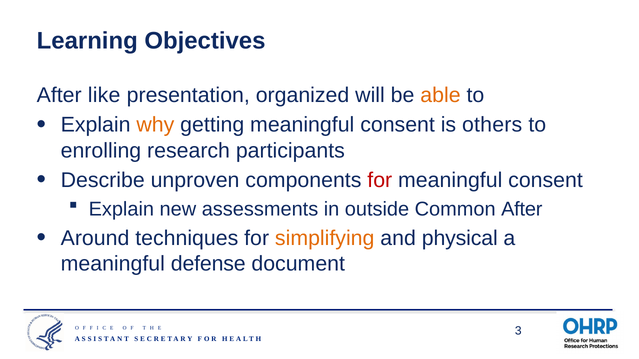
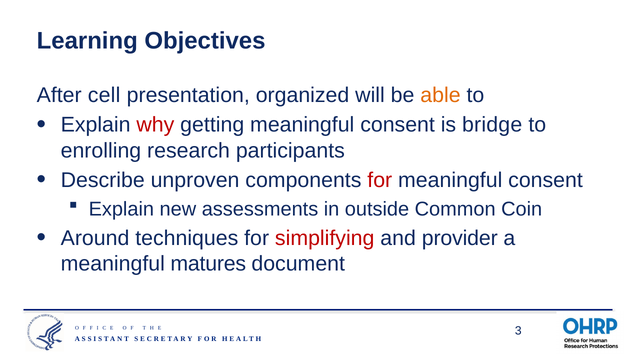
like: like -> cell (104, 95)
why colour: orange -> red (155, 125)
others: others -> bridge (492, 125)
Common After: After -> Coin (522, 209)
simplifying colour: orange -> red (325, 238)
physical: physical -> provider (460, 238)
defense: defense -> matures (208, 264)
